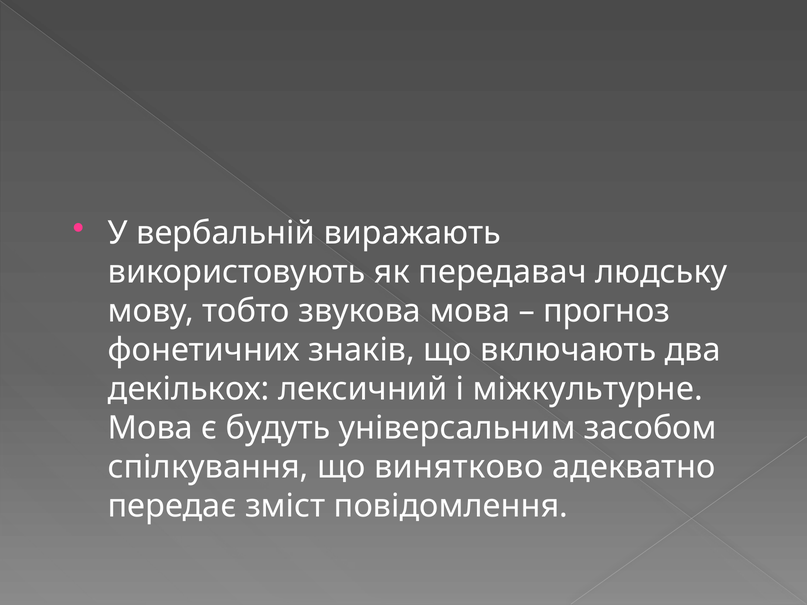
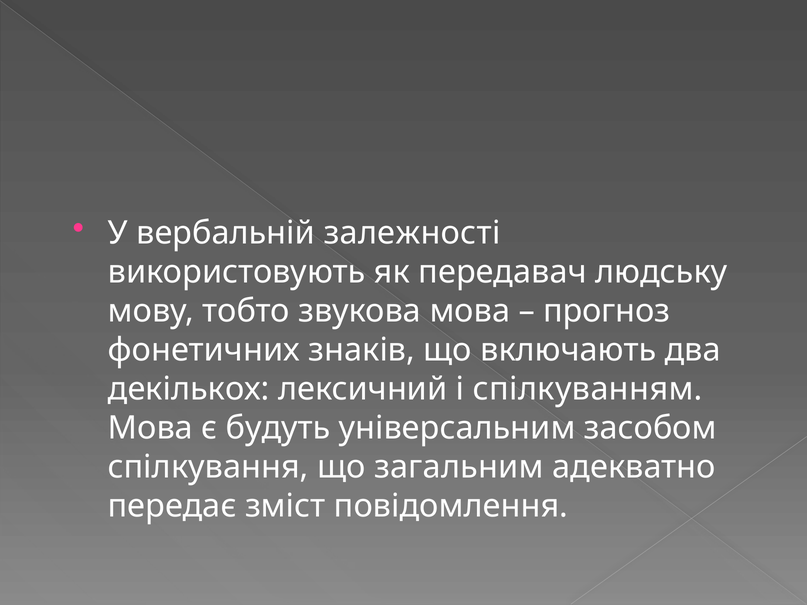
виражають: виражають -> залежності (412, 233)
міжкультурне: міжкультурне -> спілкуванням (588, 389)
винятково: винятково -> загальним (459, 467)
